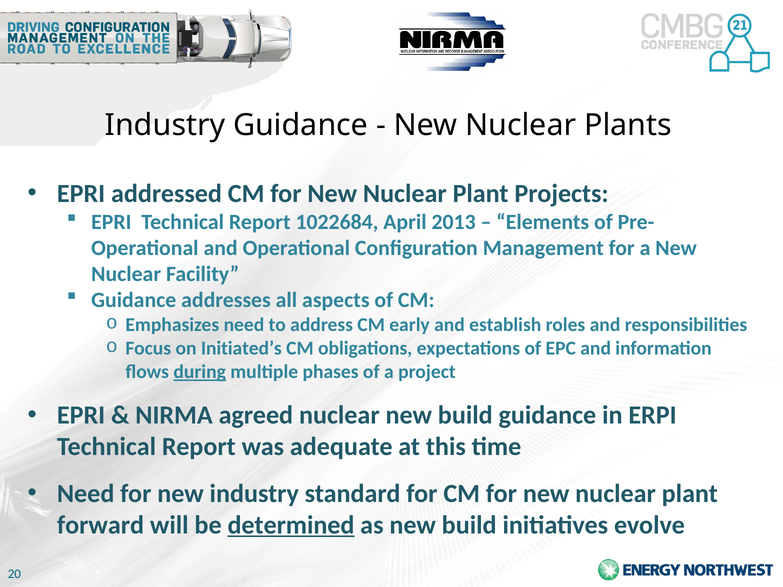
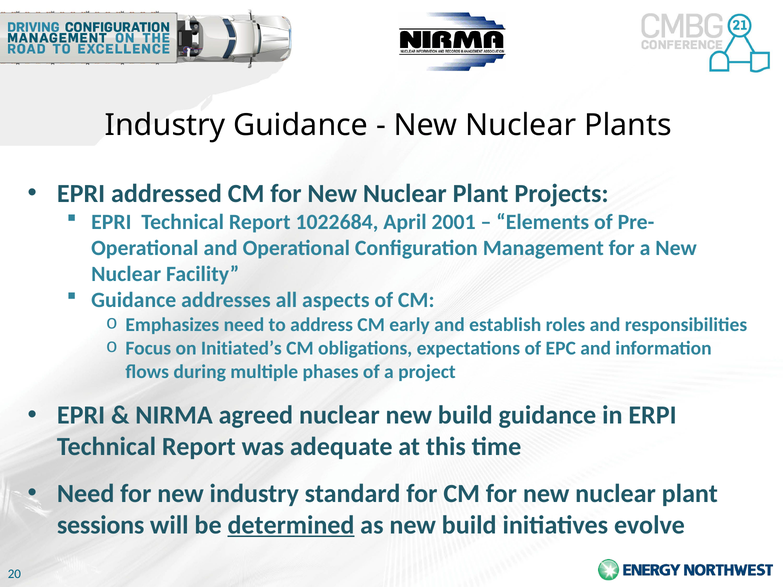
2013: 2013 -> 2001 (454, 222)
during underline: present -> none (200, 372)
forward: forward -> sessions (101, 525)
